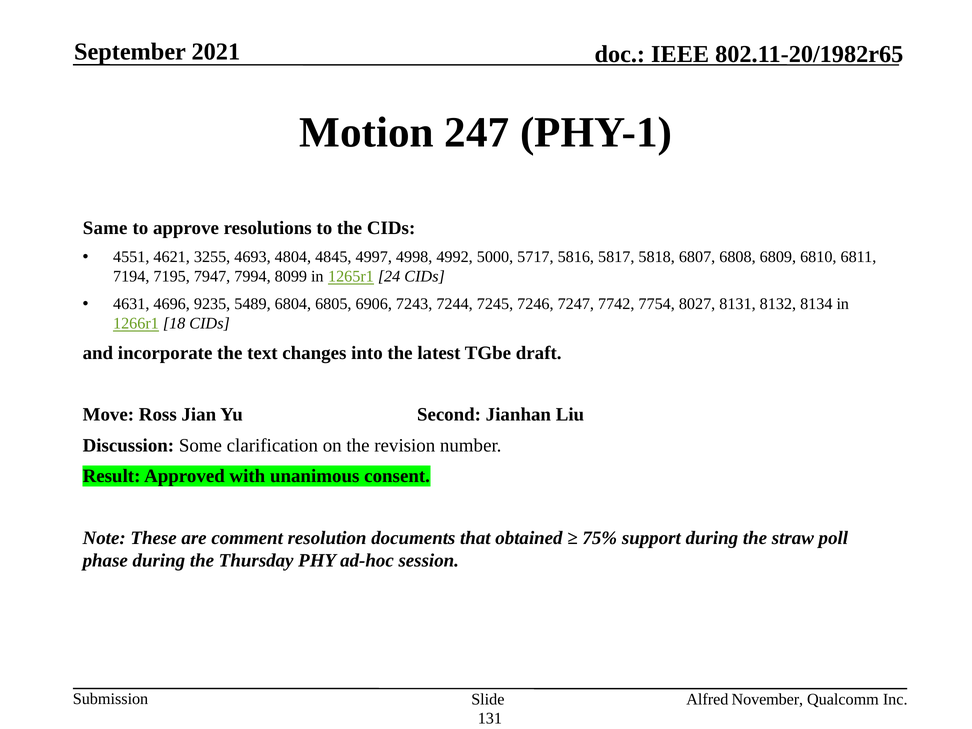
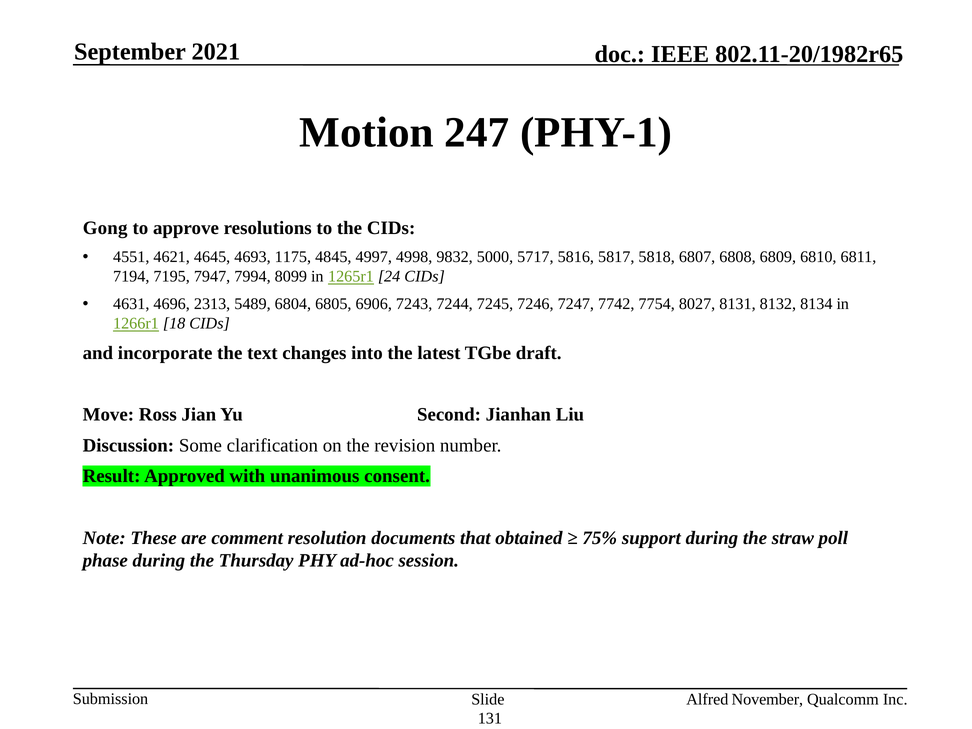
Same: Same -> Gong (105, 228)
3255: 3255 -> 4645 (212, 257)
4804: 4804 -> 1175 (293, 257)
4992: 4992 -> 9832 (455, 257)
9235: 9235 -> 2313 (212, 304)
